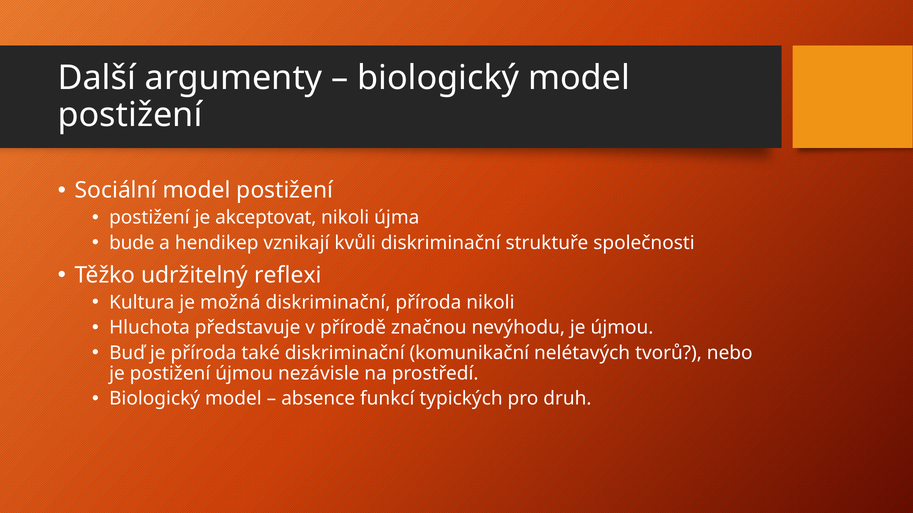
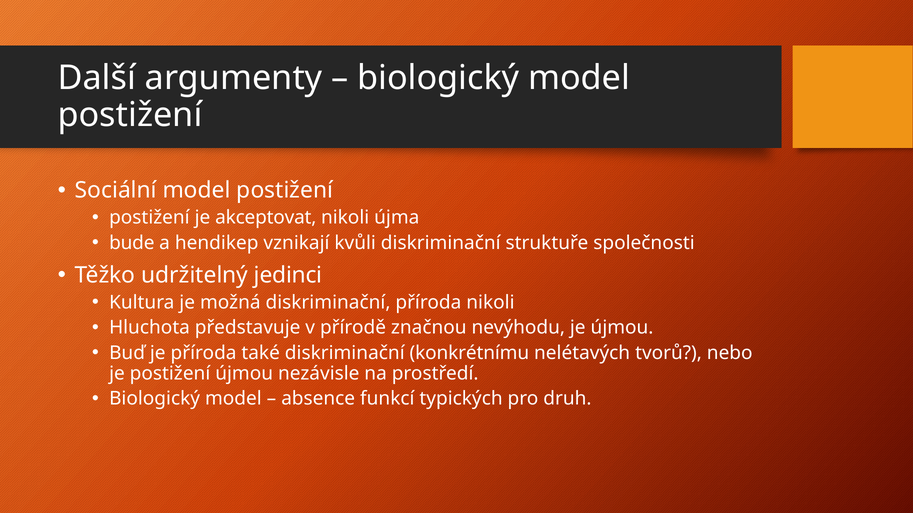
reflexi: reflexi -> jedinci (288, 275)
komunikační: komunikační -> konkrétnímu (469, 353)
